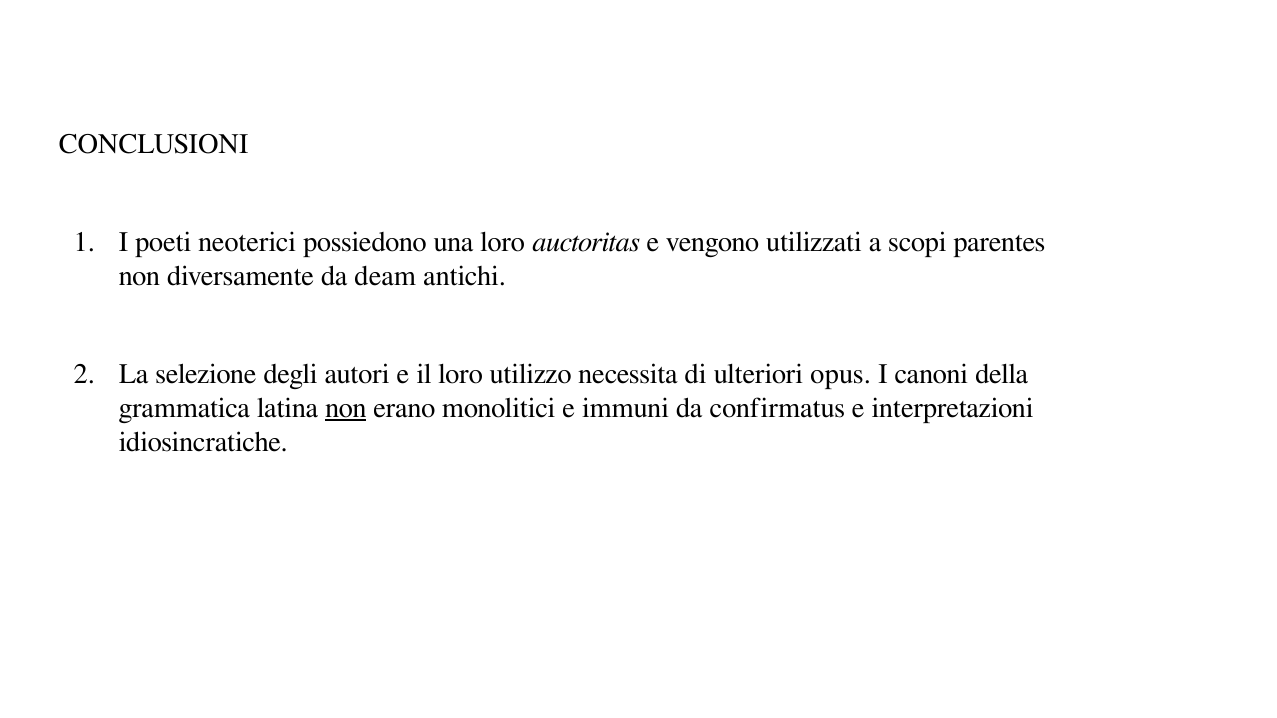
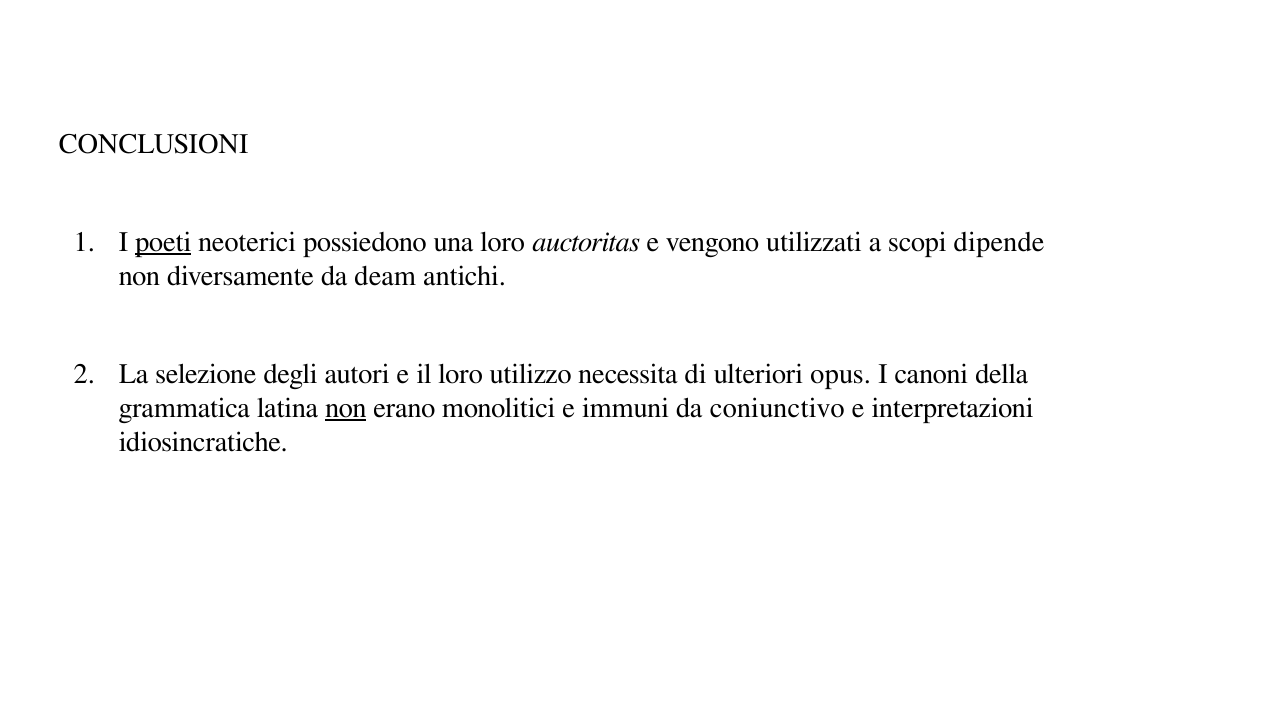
poeti underline: none -> present (163, 242)
parentes: parentes -> dipende (999, 242)
confirmatus: confirmatus -> coniunctivo (777, 408)
